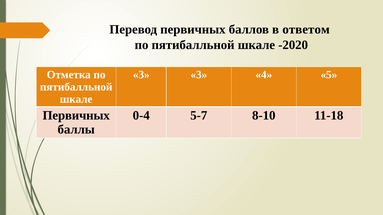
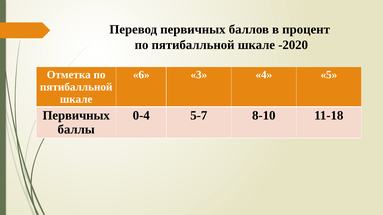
ответом: ответом -> процент (306, 30)
3: 3 -> 6 (141, 75)
